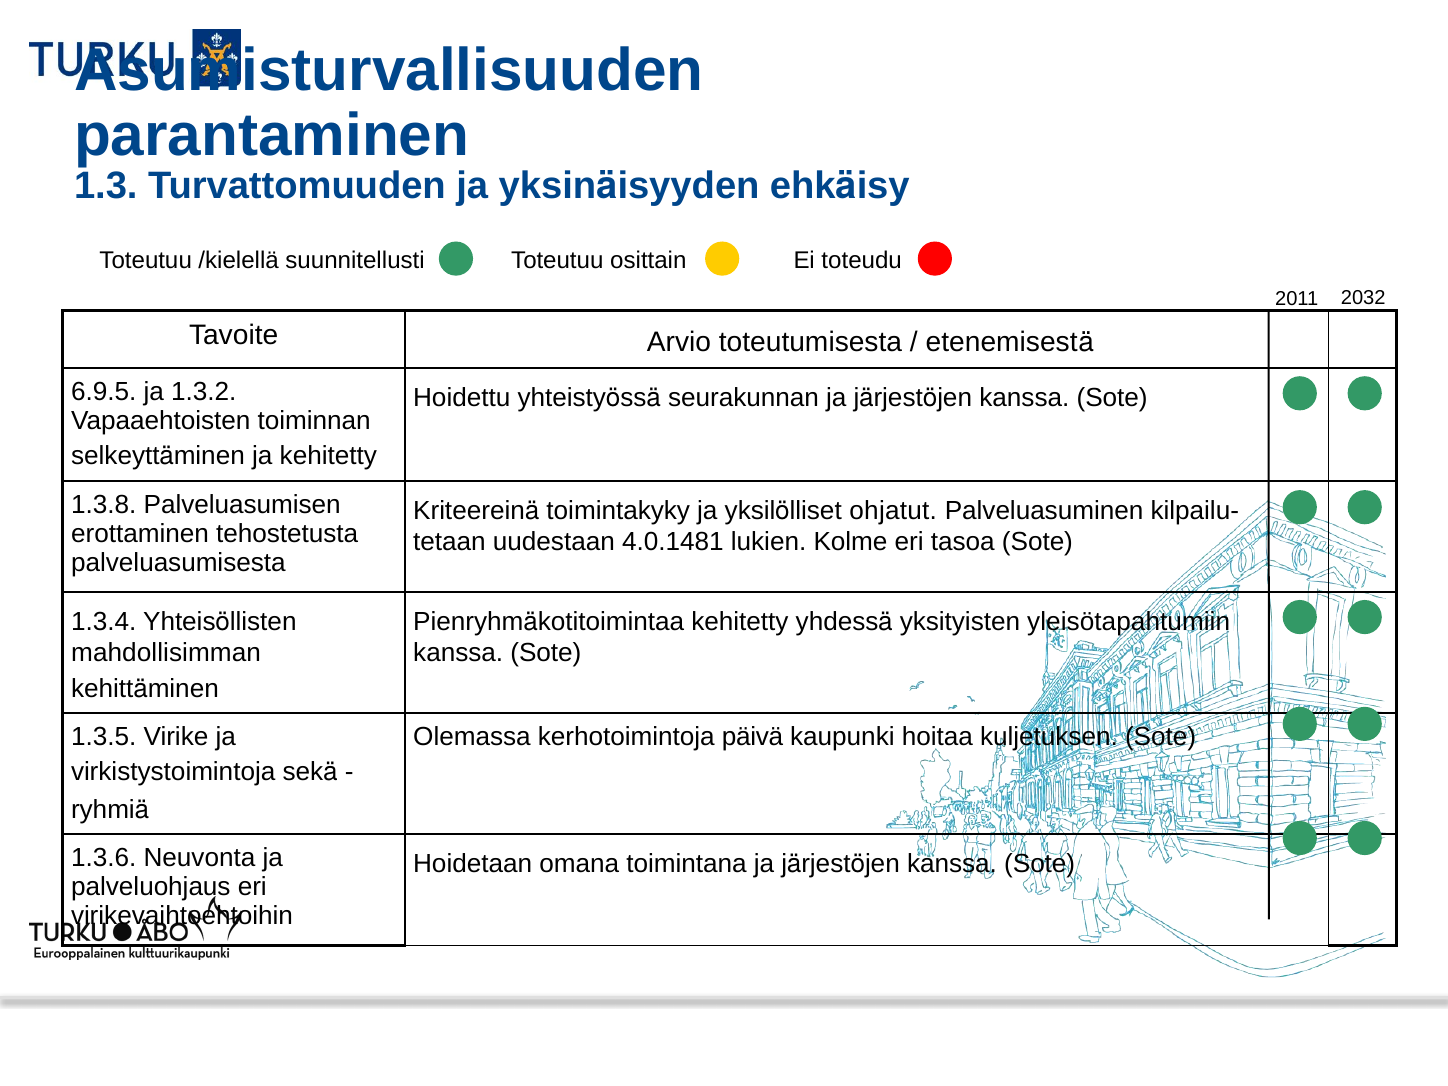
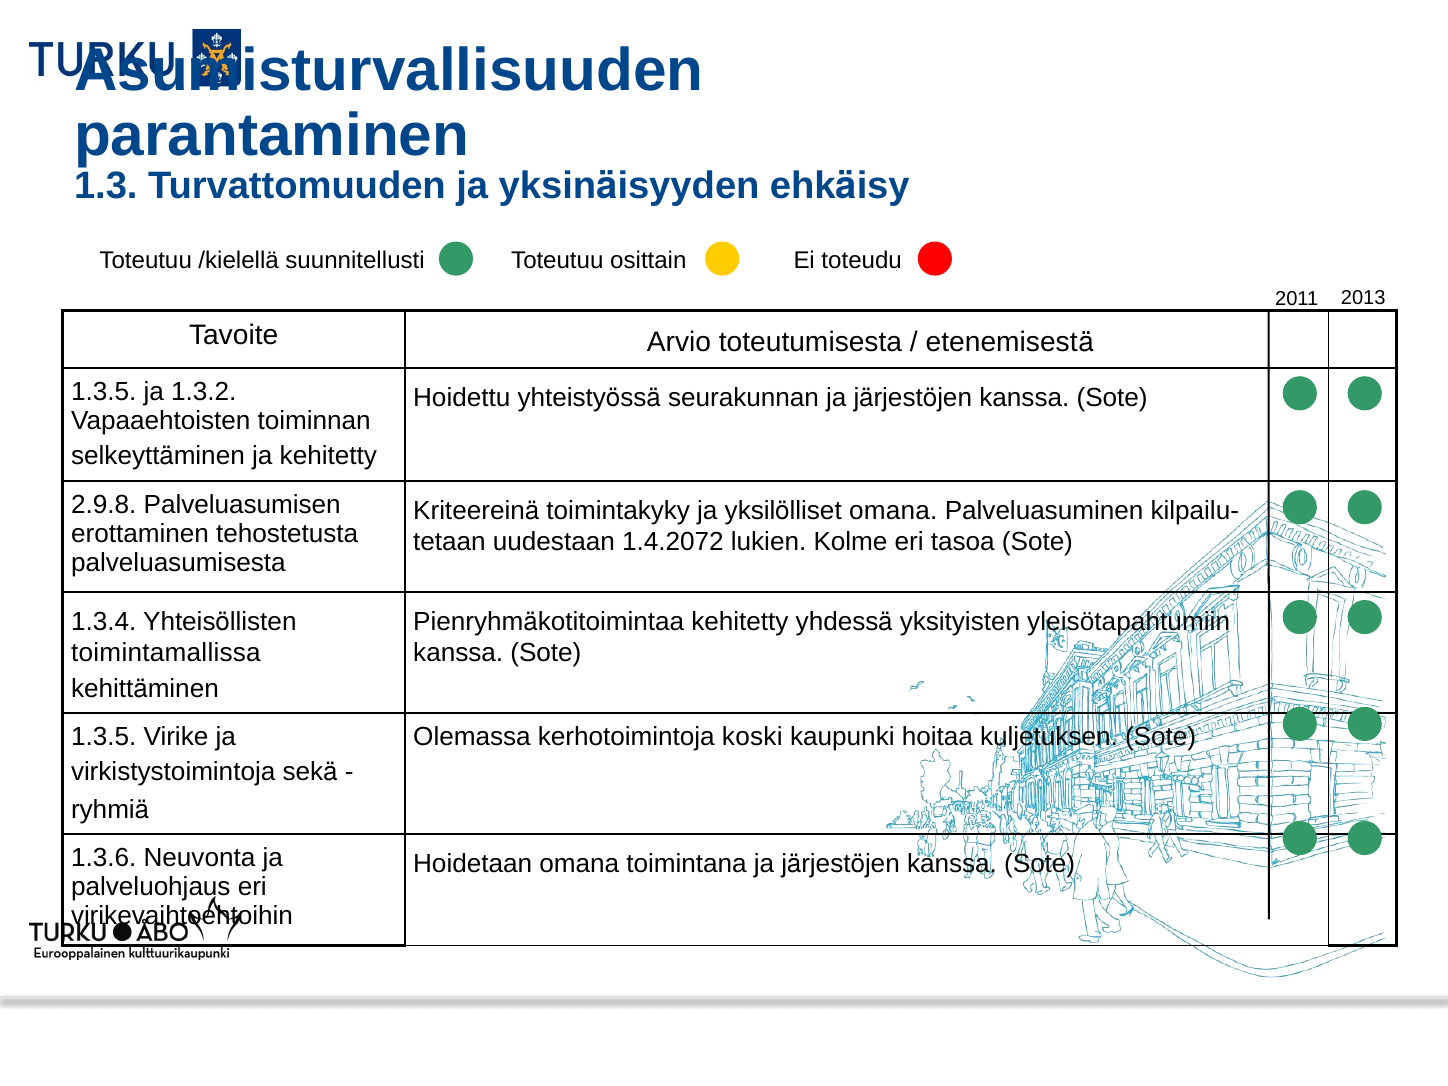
2032: 2032 -> 2013 (1363, 298)
6.9.5: 6.9.5 -> 1.3.5 (104, 391)
1.3.8: 1.3.8 -> 2.9.8 (104, 504)
yksilölliset ohjatut: ohjatut -> omana (893, 511)
4.0.1481: 4.0.1481 -> 1.4.2072 (673, 542)
mahdollisimman: mahdollisimman -> toimintamallissa (166, 653)
päivä: päivä -> koski (752, 737)
